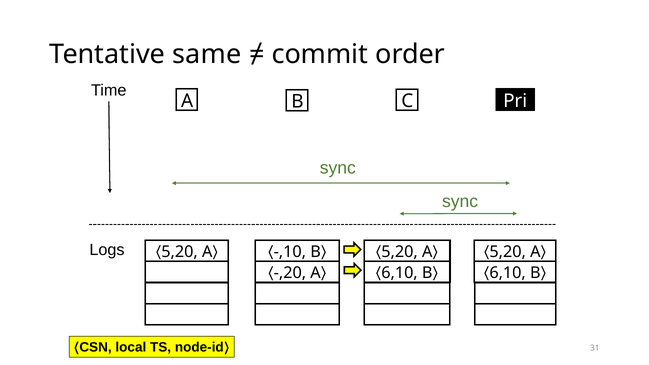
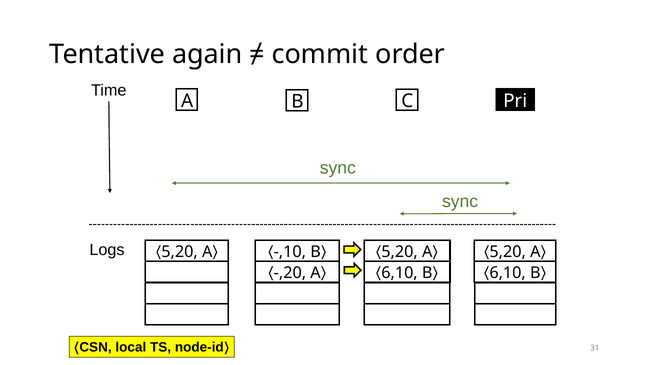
same: same -> again (207, 55)
